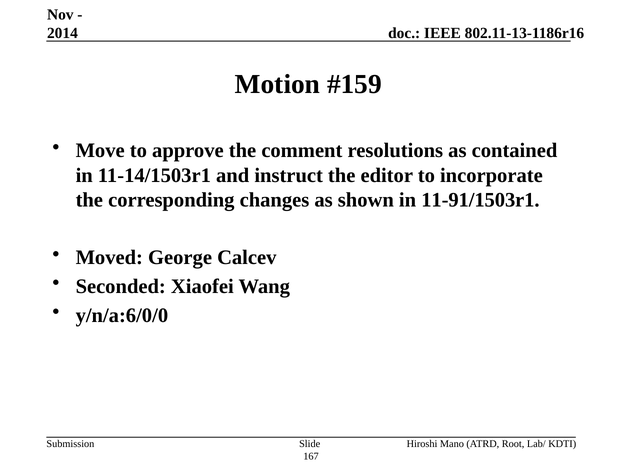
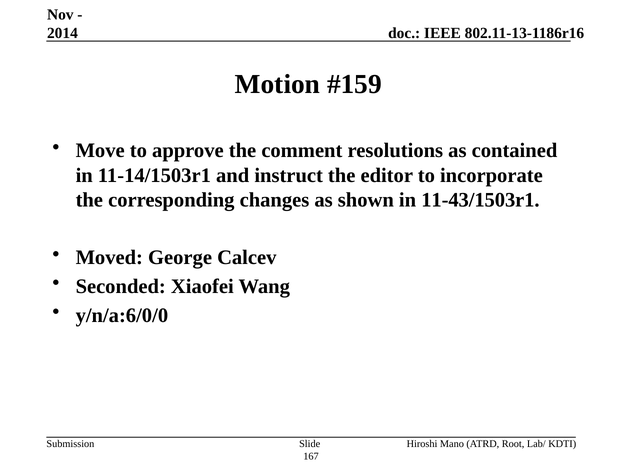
11-91/1503r1: 11-91/1503r1 -> 11-43/1503r1 (480, 200)
